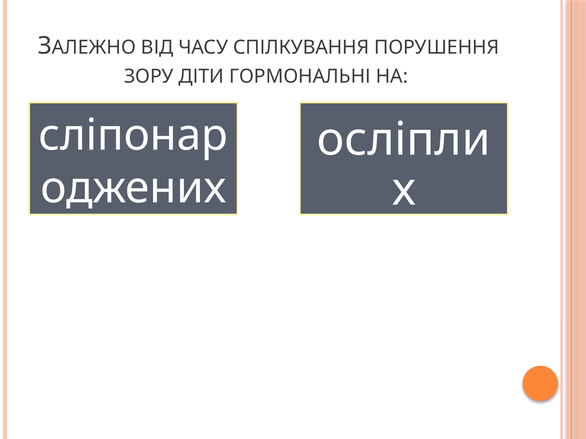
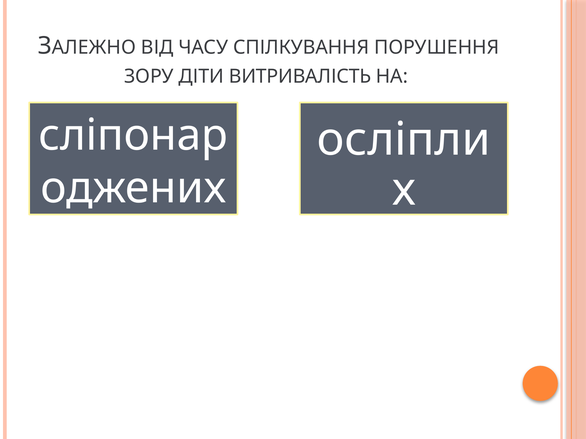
ГОРМОНАЛЬНІ: ГОРМОНАЛЬНІ -> ВИТРИВАЛІСТЬ (300, 77)
